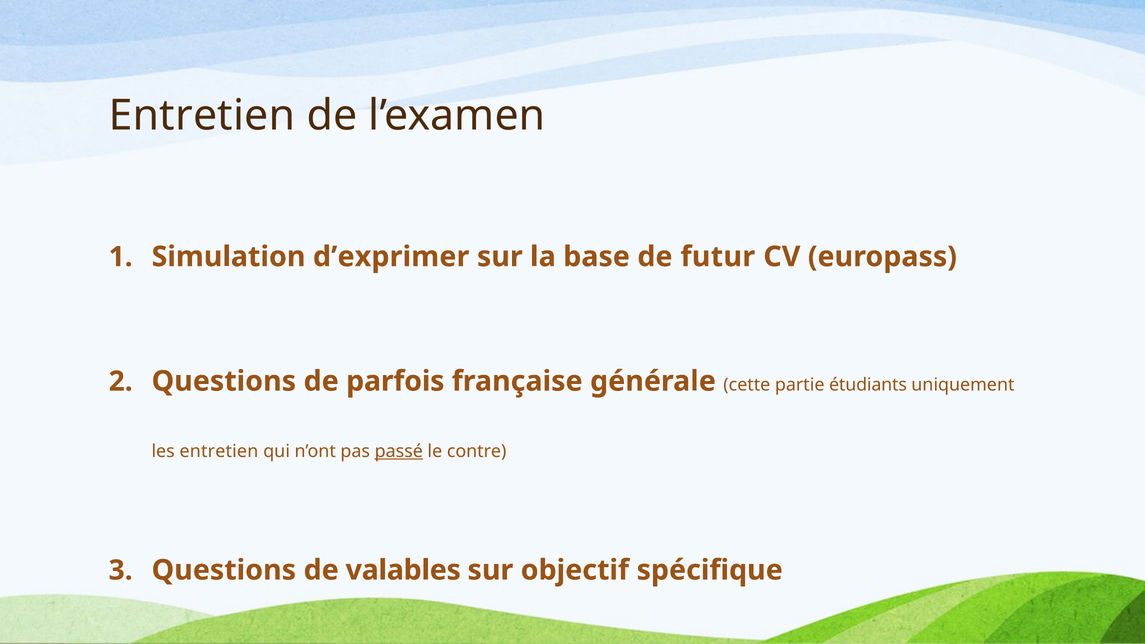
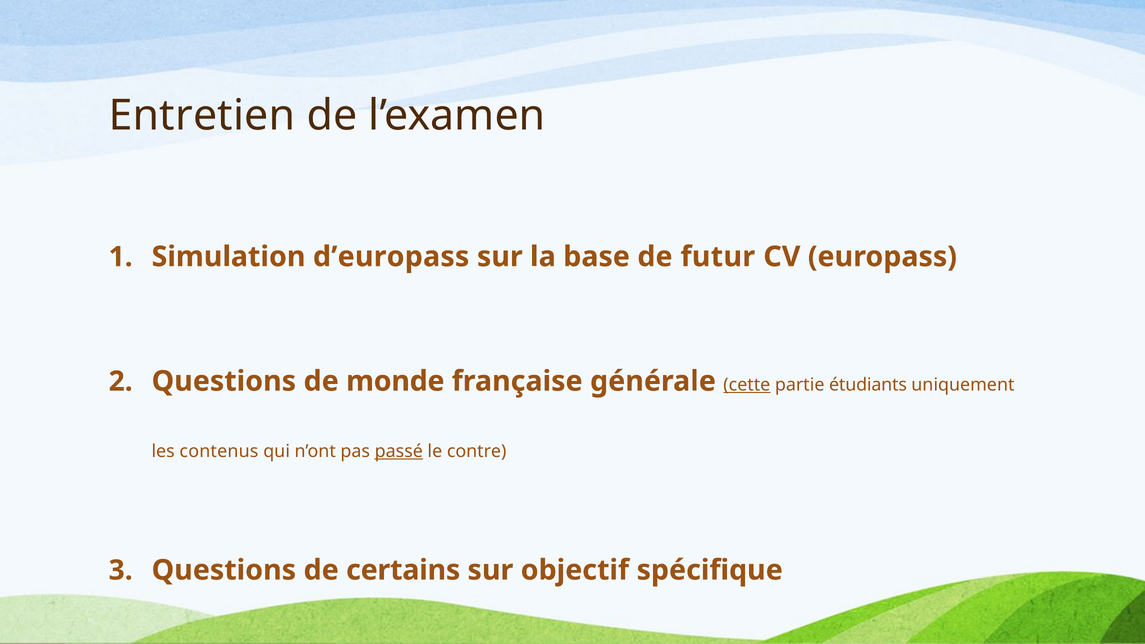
d’exprimer: d’exprimer -> d’europass (391, 257)
parfois: parfois -> monde (395, 381)
cette underline: none -> present (747, 385)
les entretien: entretien -> contenus (219, 451)
valables: valables -> certains (403, 570)
